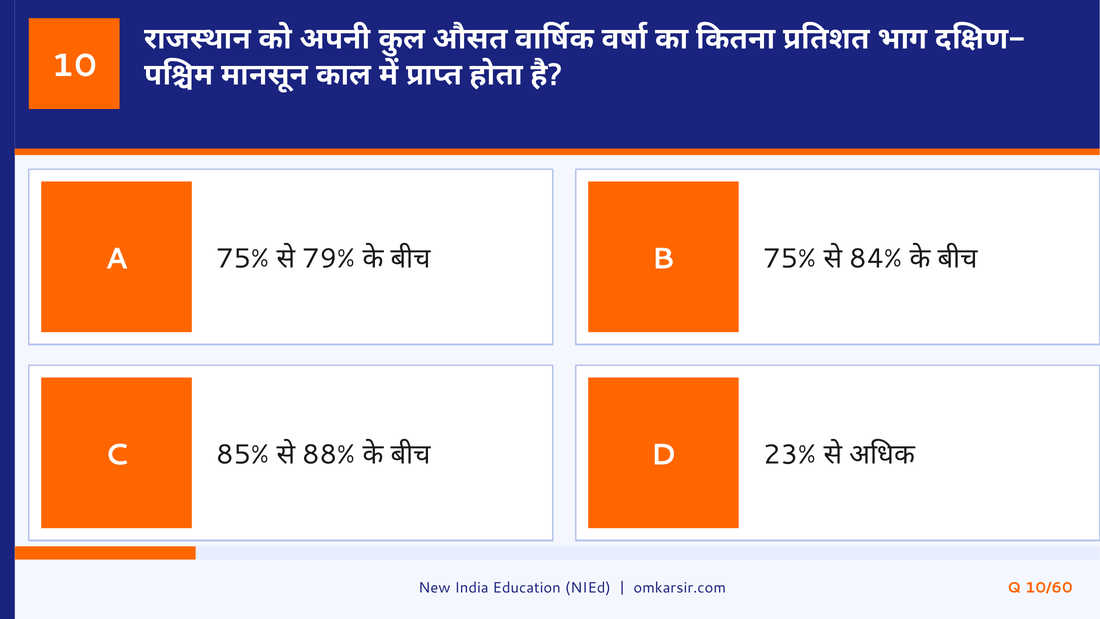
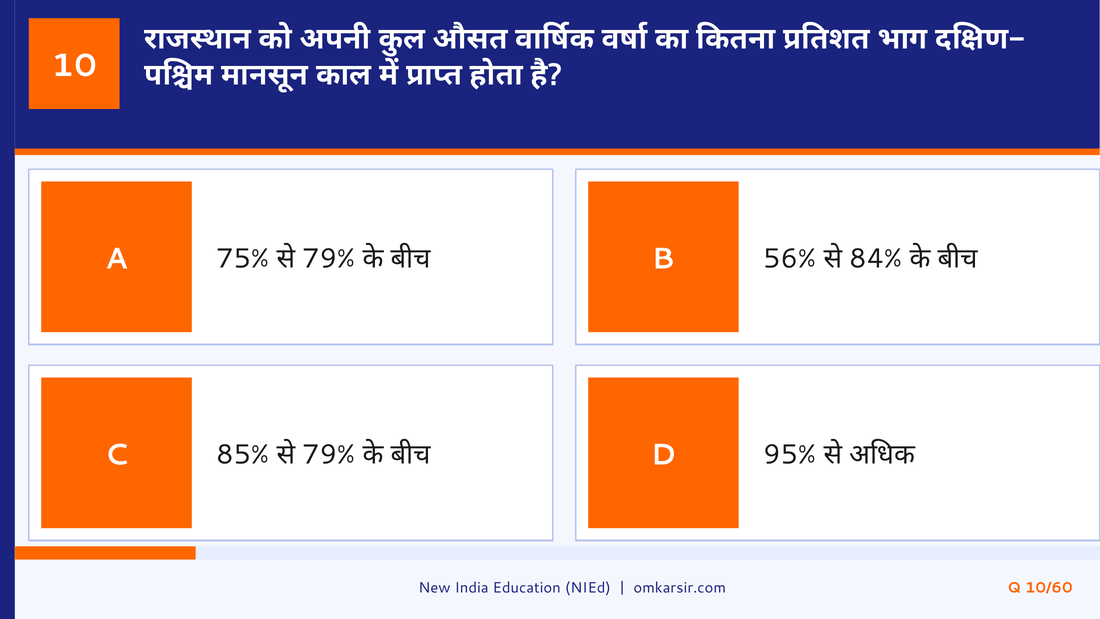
B 75%: 75% -> 56% (790, 259)
88%: 88% -> 79% (329, 455)
23%: 23% -> 95% (790, 455)
